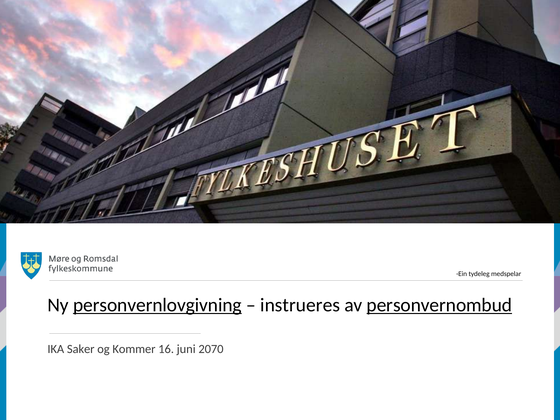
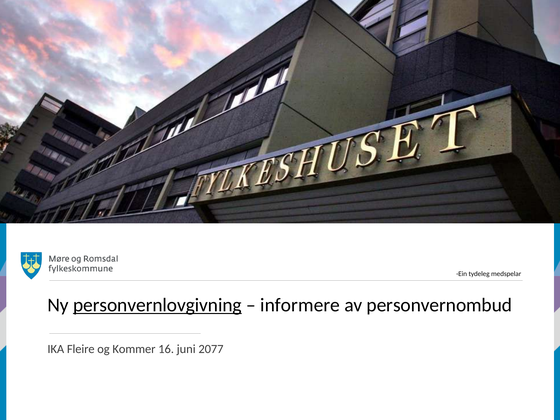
instrueres: instrueres -> informere (300, 305)
personvernombud underline: present -> none (439, 305)
Saker: Saker -> Fleire (81, 349)
2070: 2070 -> 2077 (211, 349)
